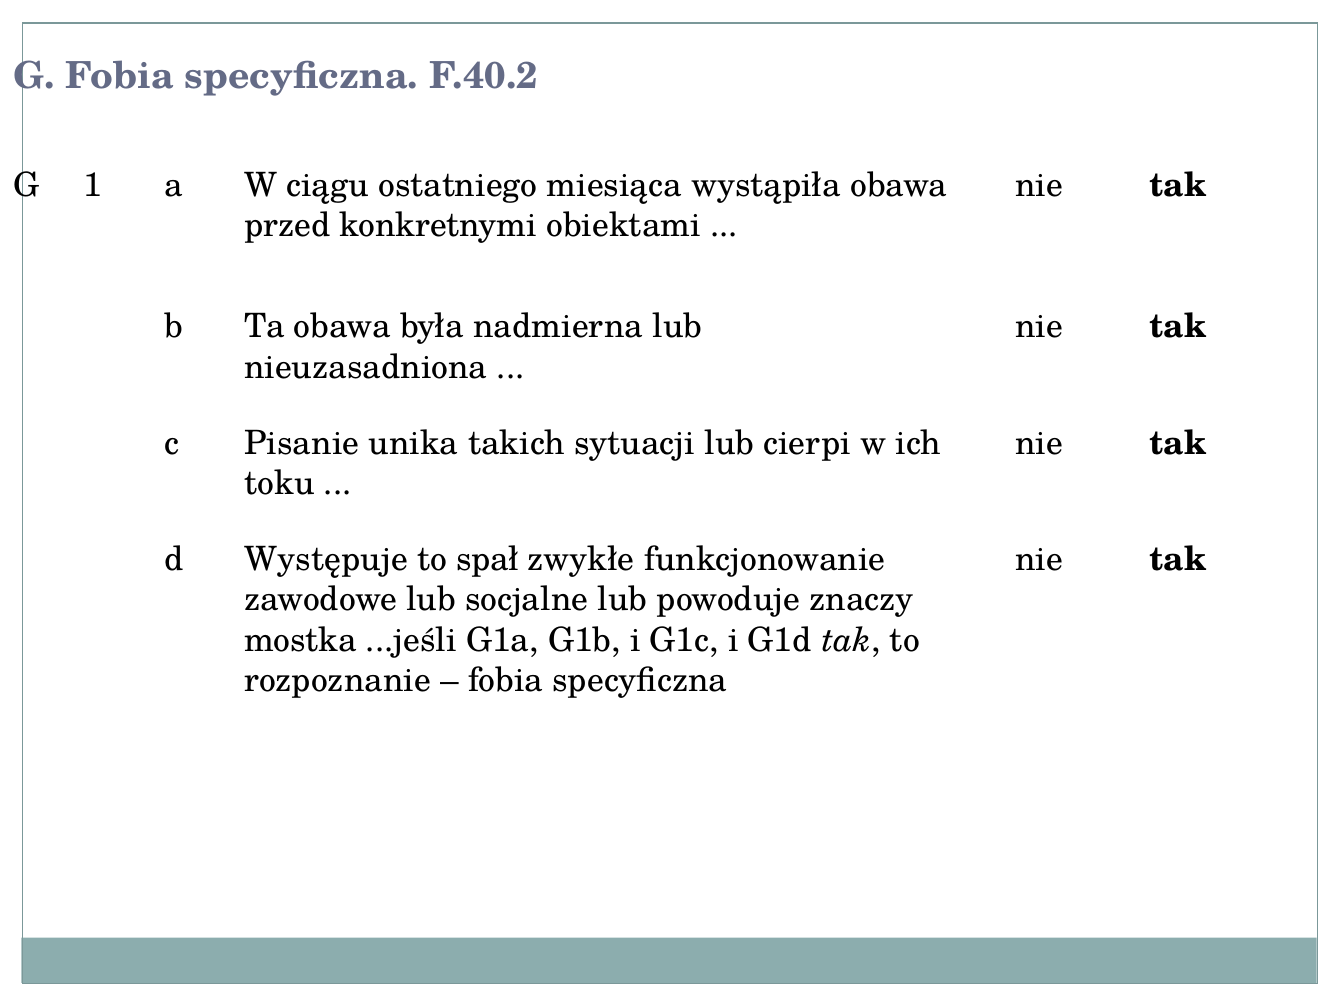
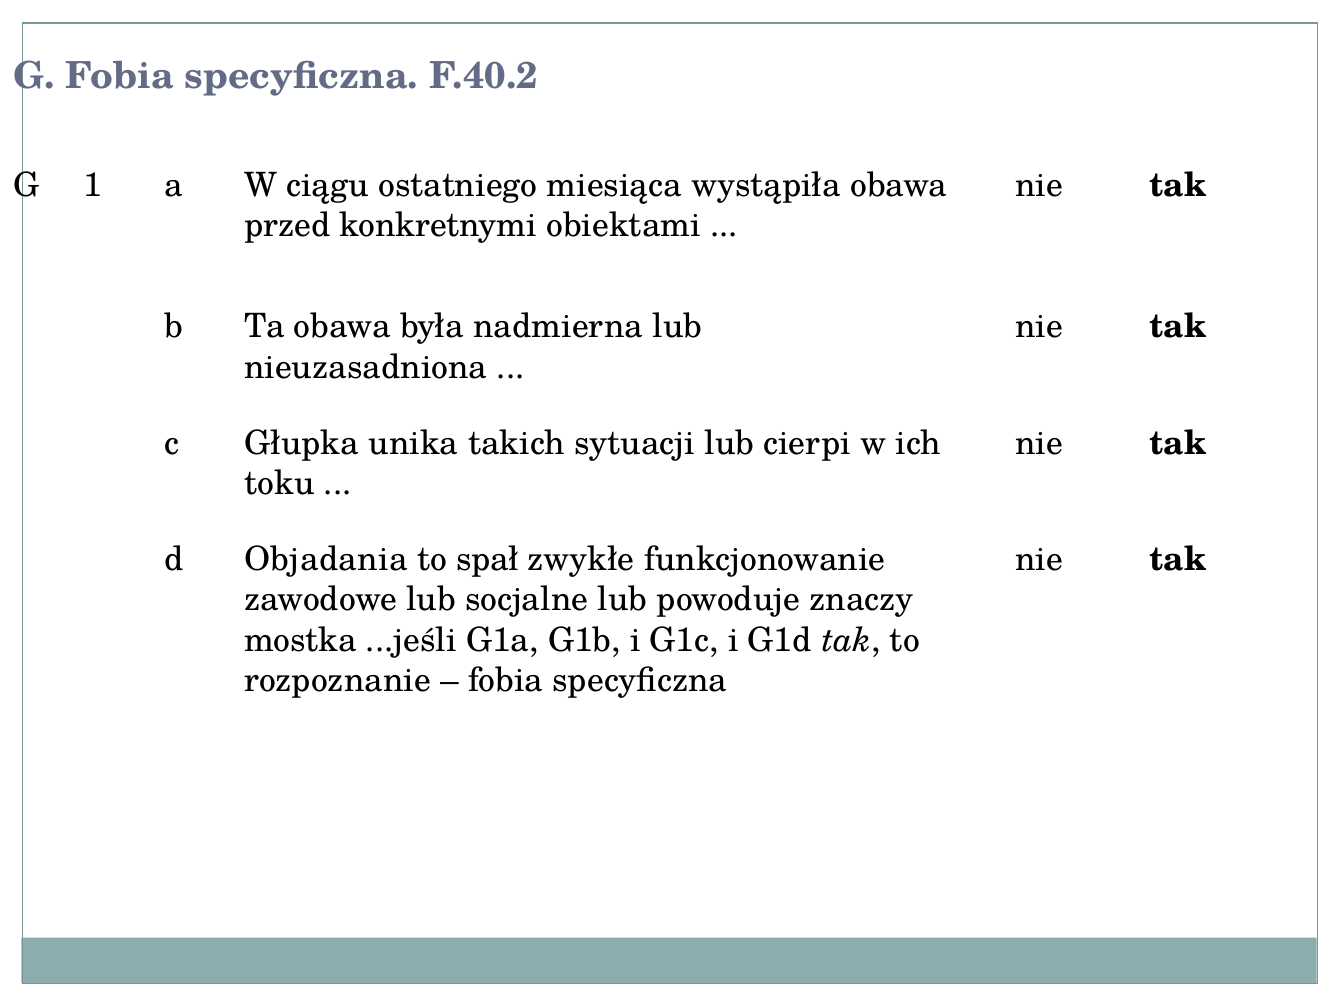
Pisanie: Pisanie -> Głupka (302, 443)
Występuje: Występuje -> Objadania (326, 559)
